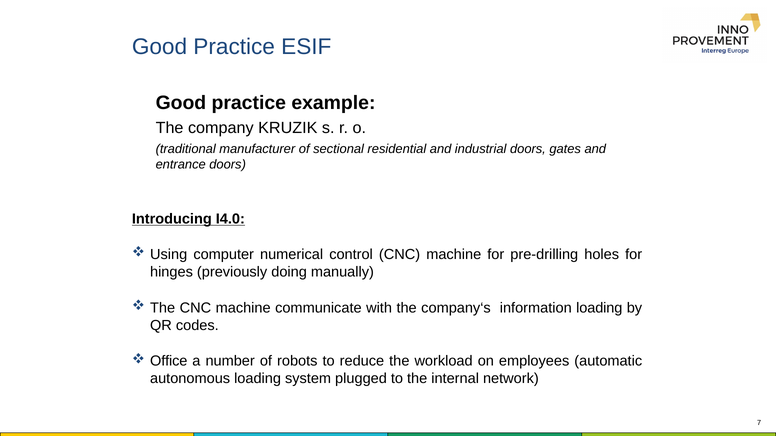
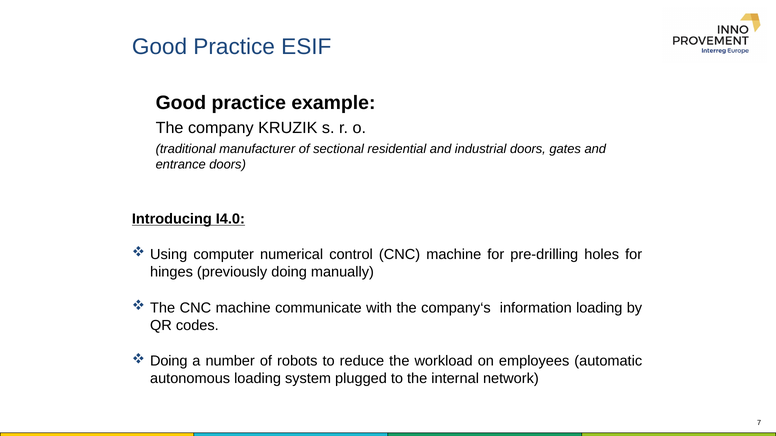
Office: Office -> Doing (169, 362)
